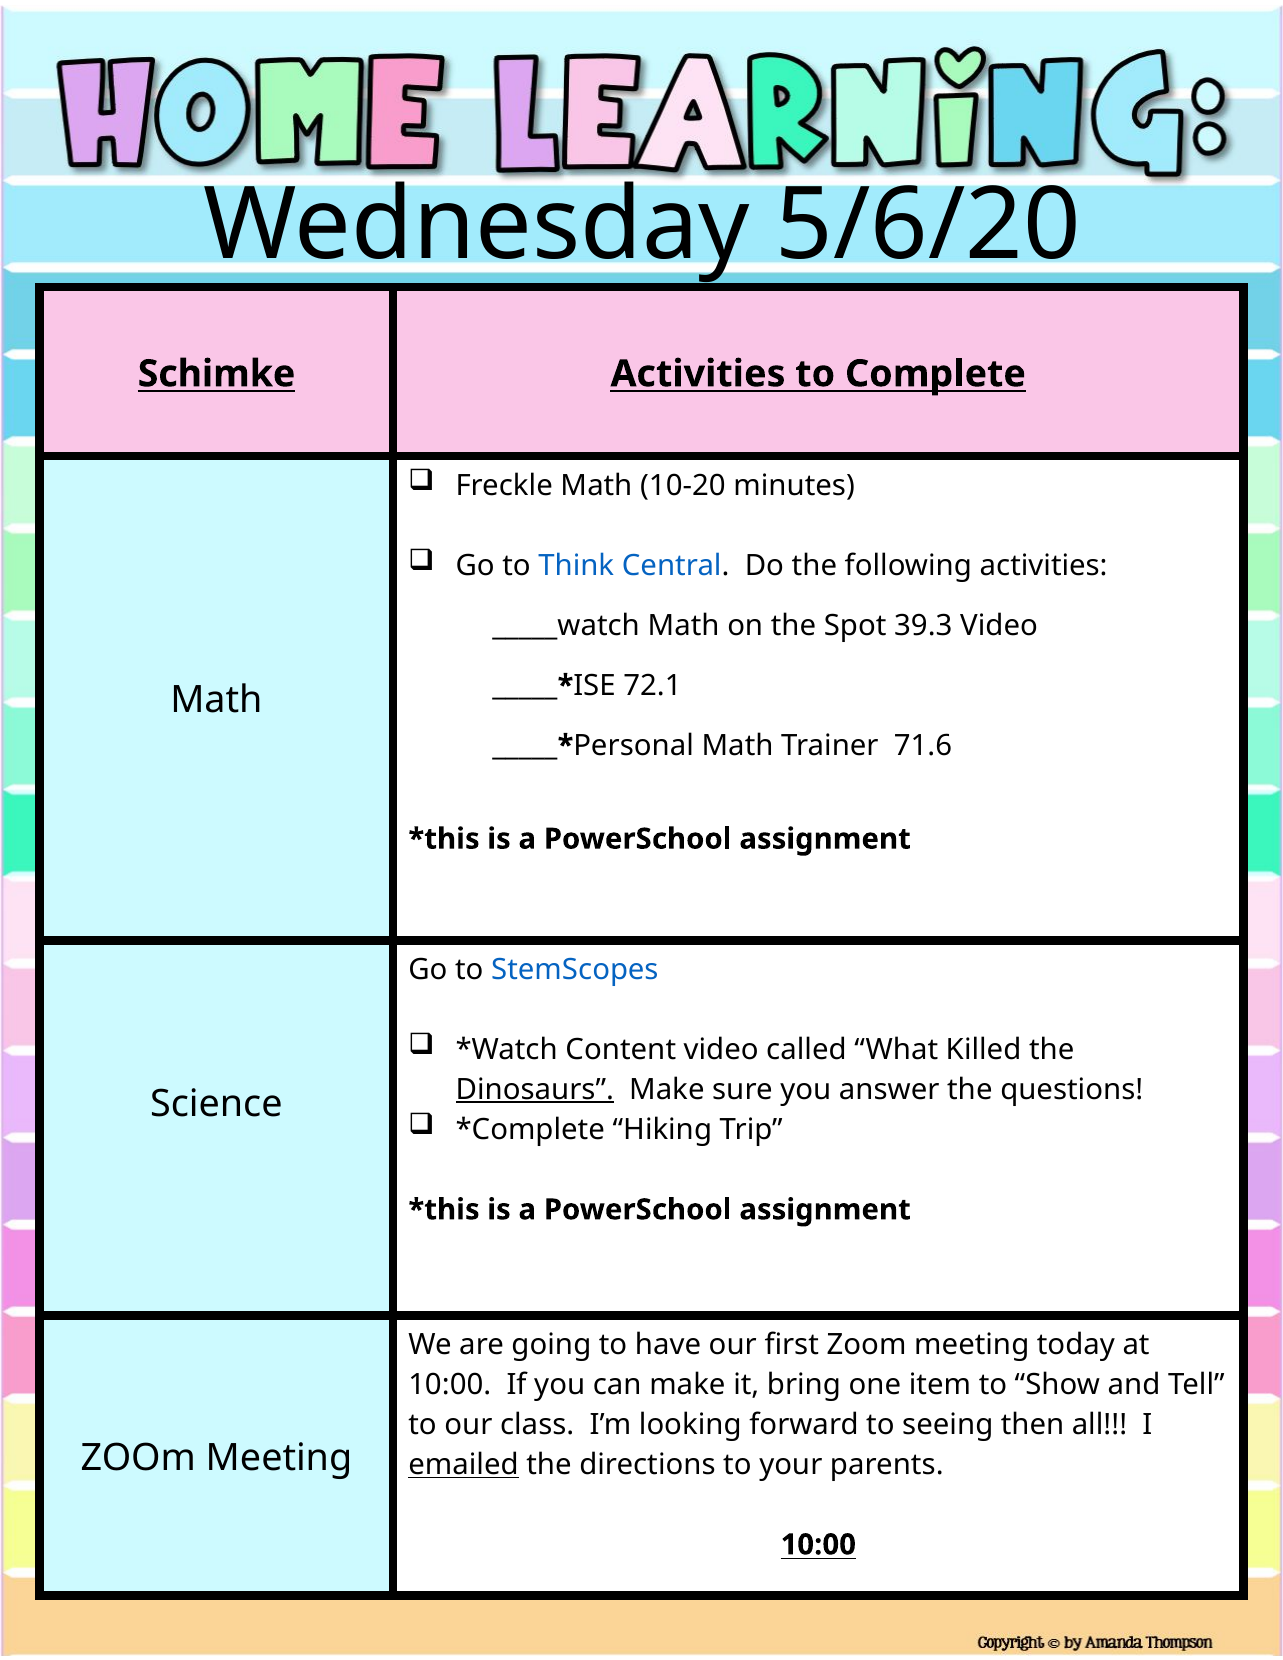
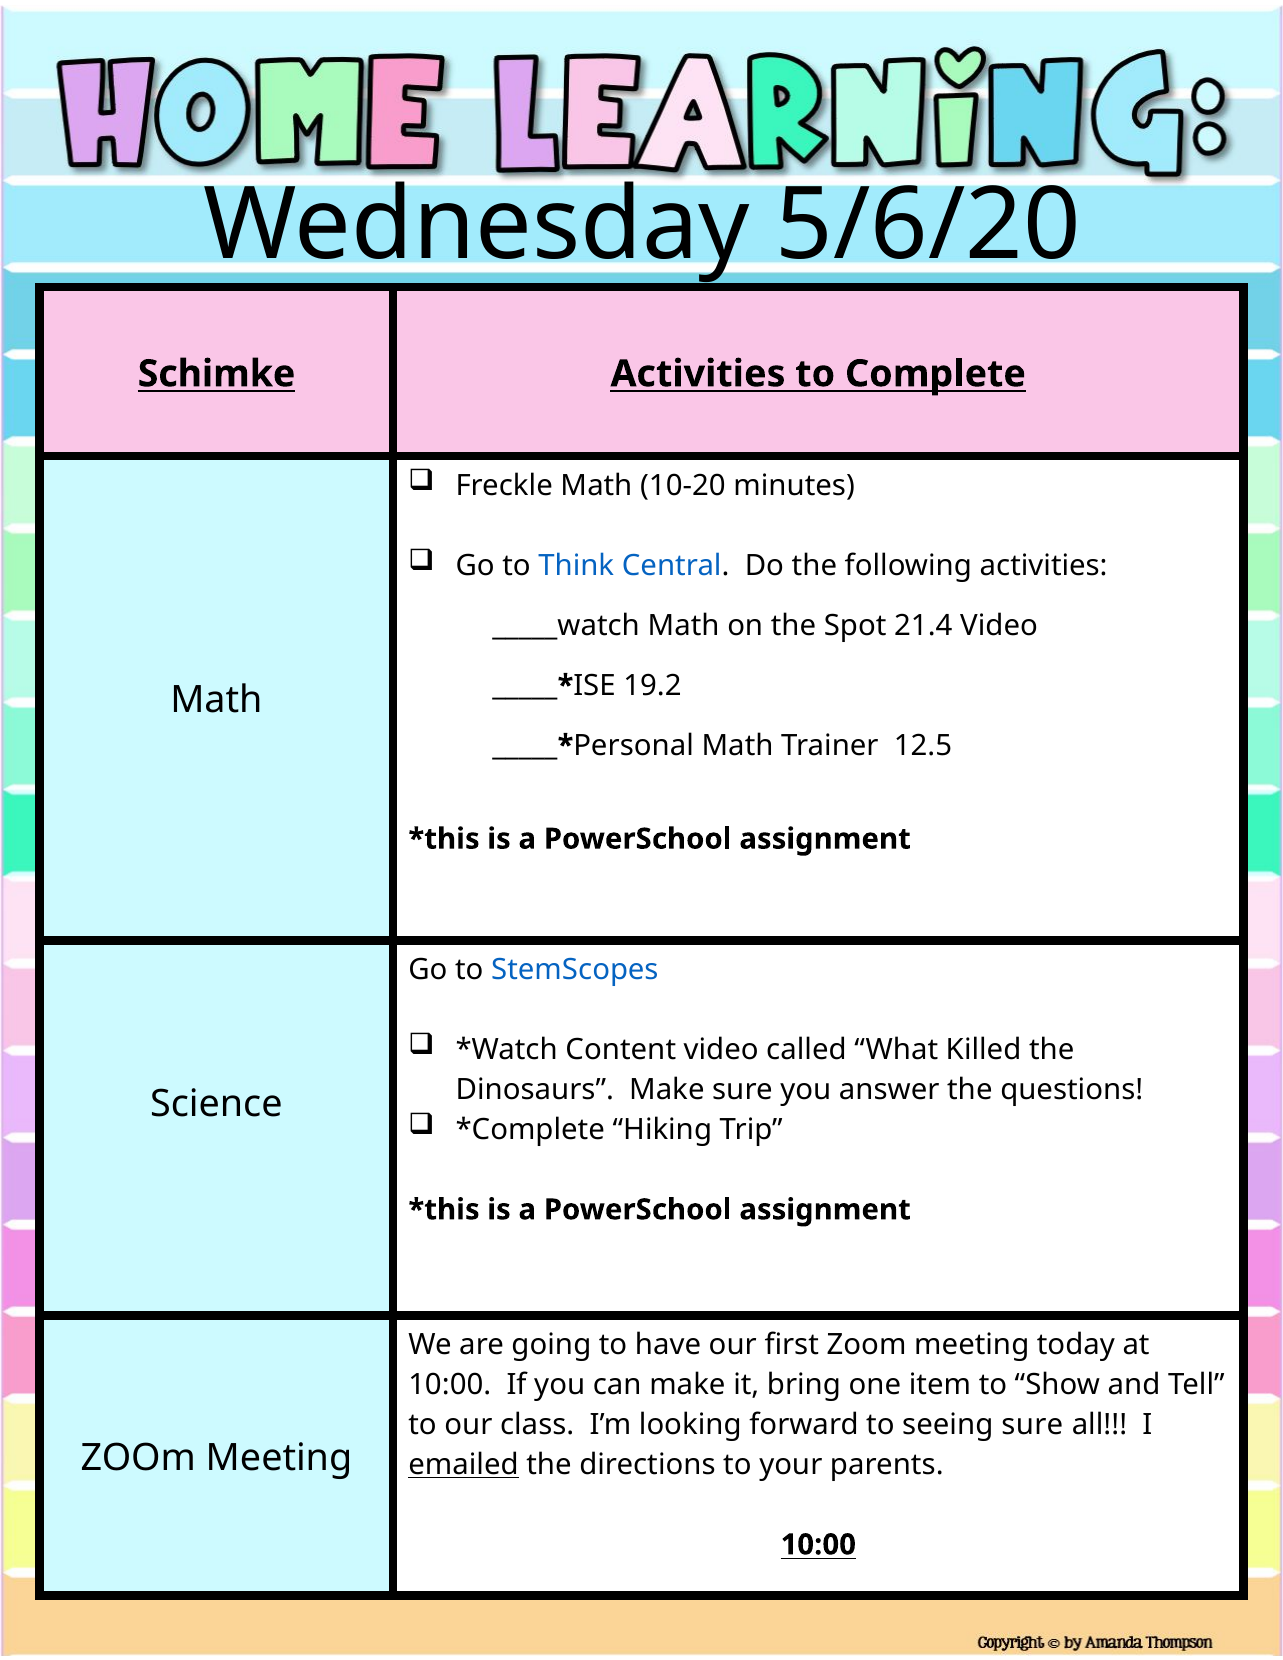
39.3: 39.3 -> 21.4 (923, 626)
72.1: 72.1 -> 19.2 (653, 686)
71.6: 71.6 -> 12.5 (923, 746)
Dinosaurs underline: present -> none (535, 1090)
seeing then: then -> sure (1032, 1425)
